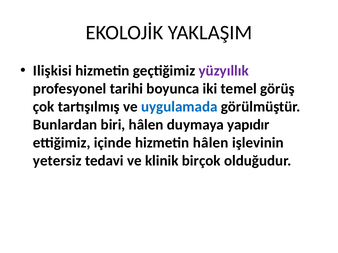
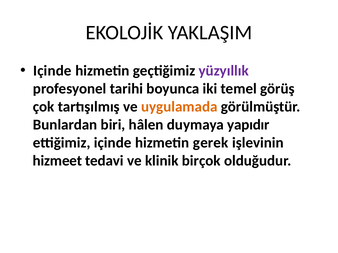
Ilişkisi: Ilişkisi -> Içinde (52, 71)
uygulamada colour: blue -> orange (179, 107)
hizmetin hâlen: hâlen -> gerek (211, 143)
yetersiz: yetersiz -> hizmeet (57, 161)
